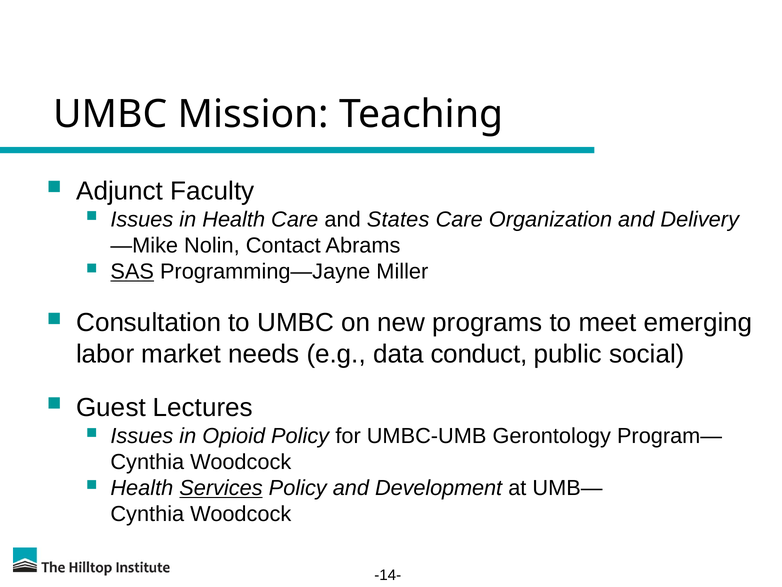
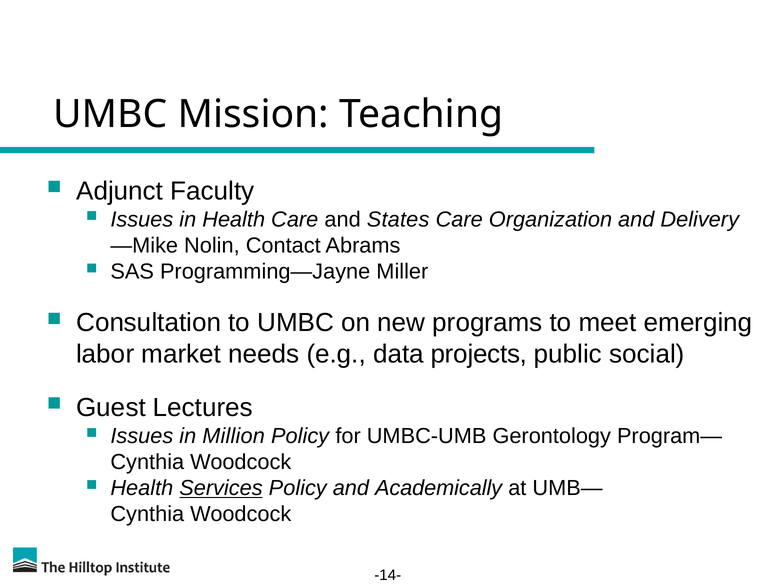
SAS underline: present -> none (132, 271)
conduct: conduct -> projects (479, 354)
Opioid: Opioid -> Million (234, 436)
Development: Development -> Academically (439, 488)
